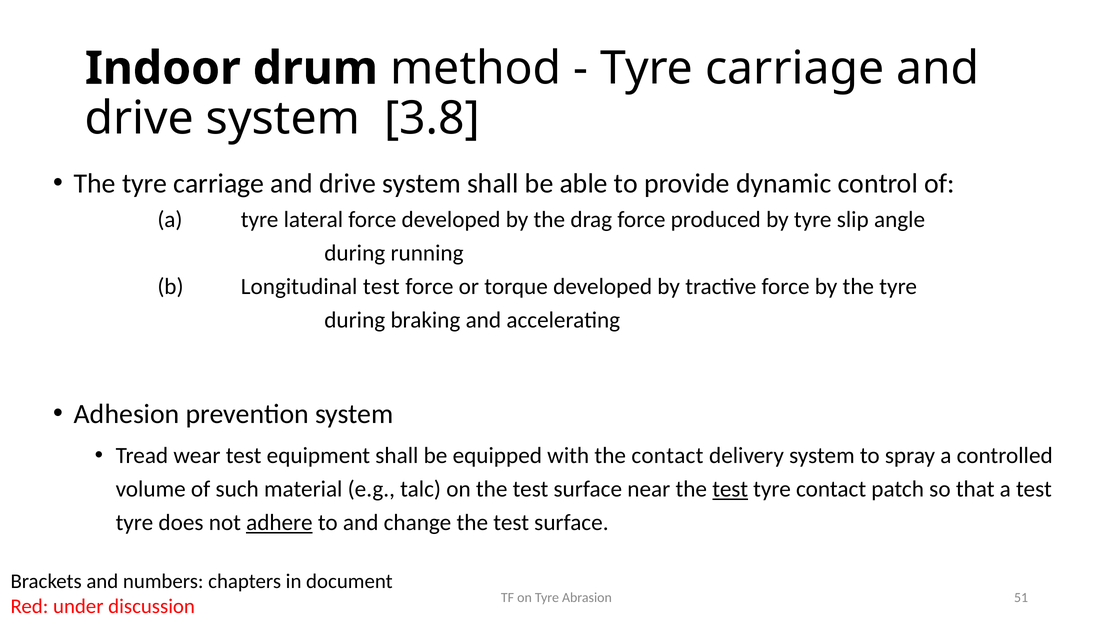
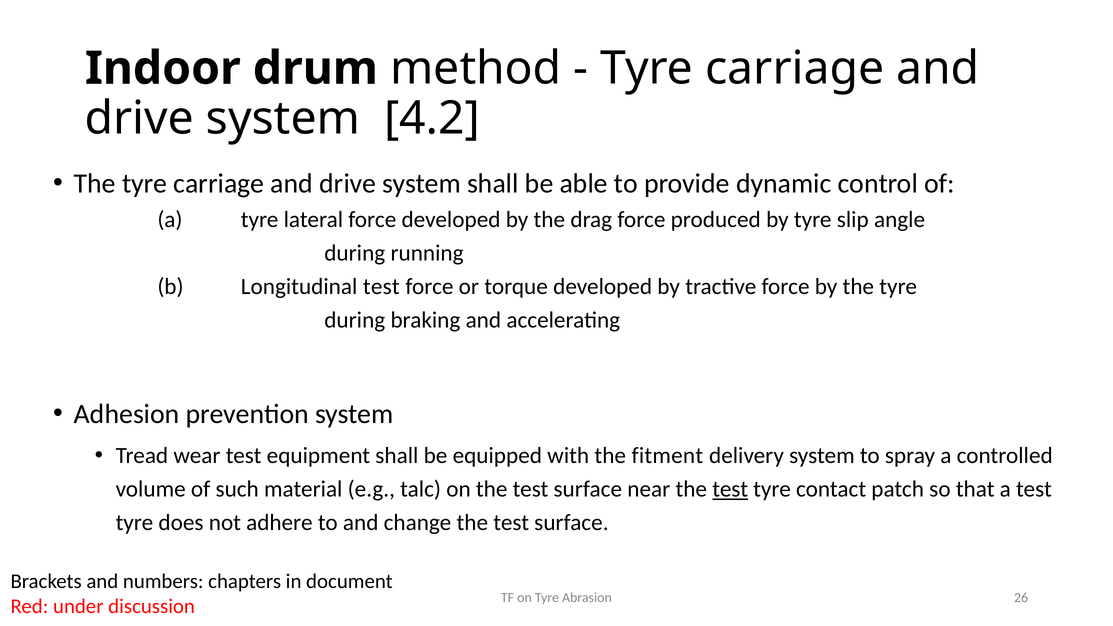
3.8: 3.8 -> 4.2 (432, 119)
the contact: contact -> fitment (667, 456)
adhere underline: present -> none (279, 523)
51: 51 -> 26 (1021, 598)
